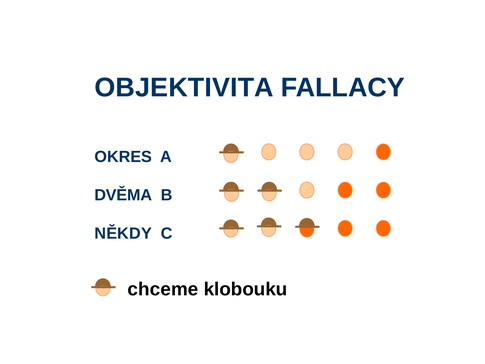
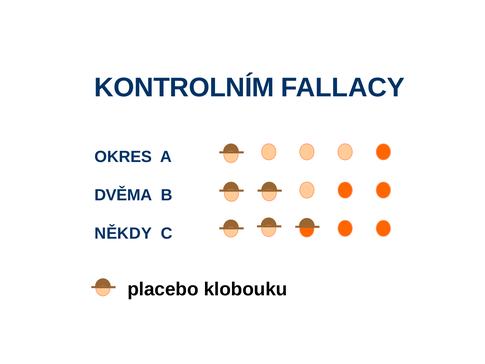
OBJEKTIVITA: OBJEKTIVITA -> KONTROLNÍM (184, 88)
chceme: chceme -> placebo (163, 289)
